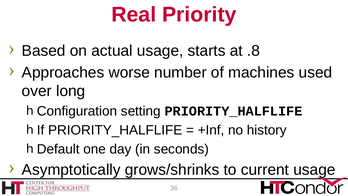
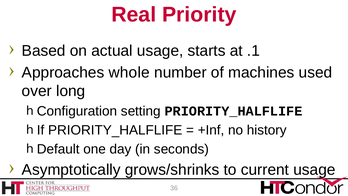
.8: .8 -> .1 (253, 51)
worse: worse -> whole (129, 72)
